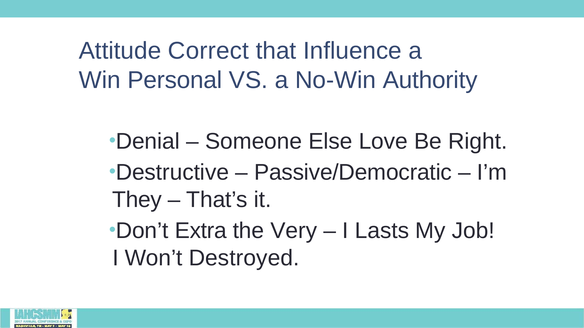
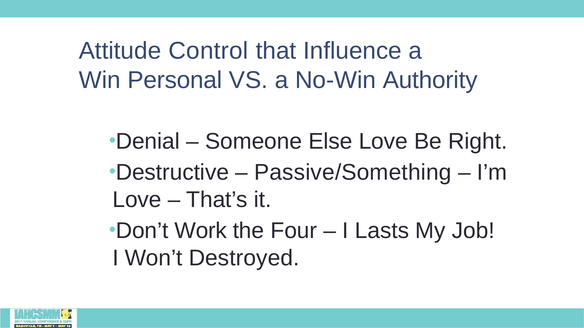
Correct: Correct -> Control (208, 51)
Passive/Democratic: Passive/Democratic -> Passive/Something (353, 173)
They: They -> Love (137, 200)
Extra: Extra -> Work (201, 231)
Very: Very -> Four (294, 231)
